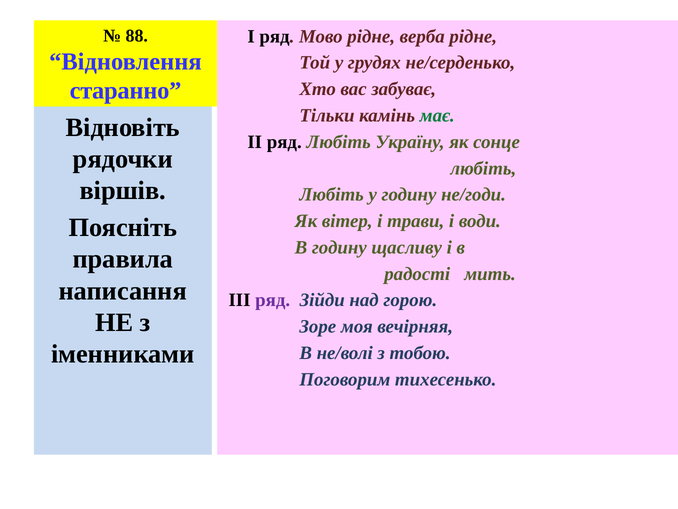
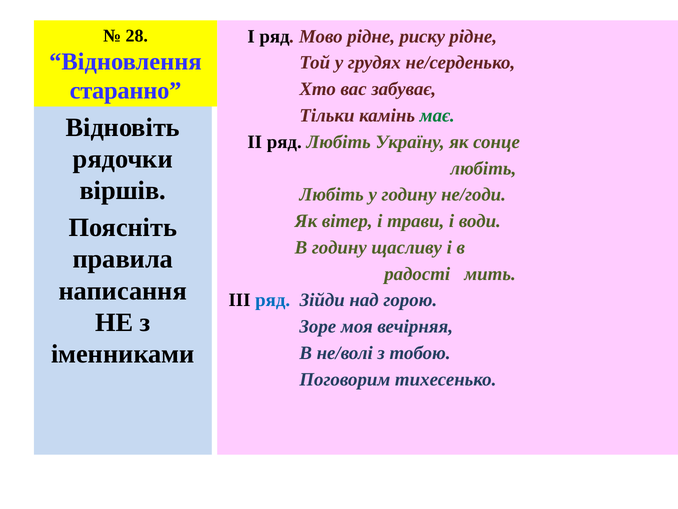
88: 88 -> 28 (137, 36)
верба: верба -> риску (422, 36)
ряд colour: purple -> blue (273, 300)
